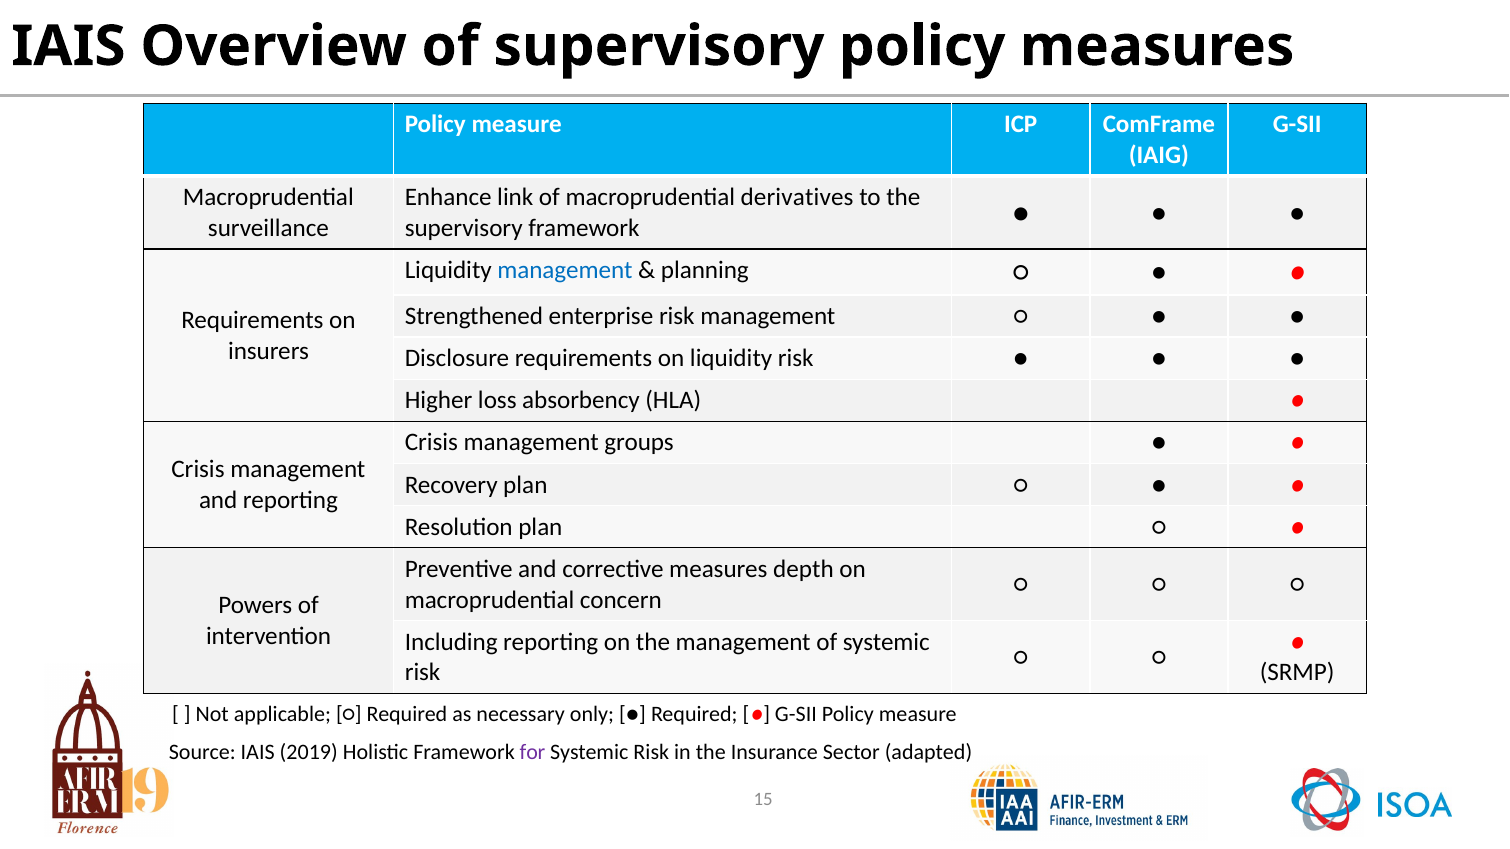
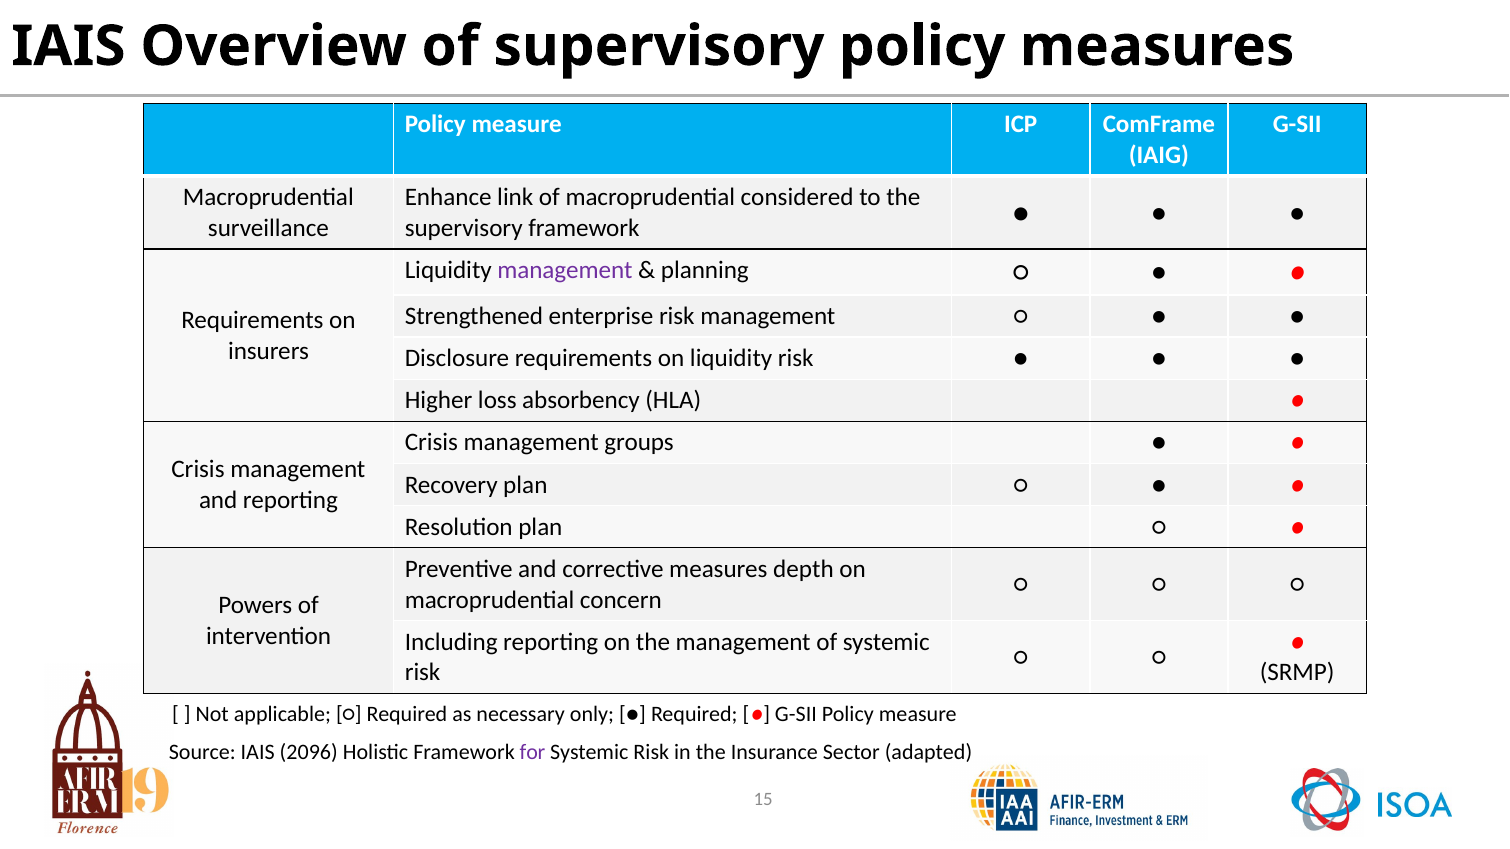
derivatives: derivatives -> considered (797, 198)
management colour: blue -> purple (565, 270)
2019: 2019 -> 2096 (309, 753)
